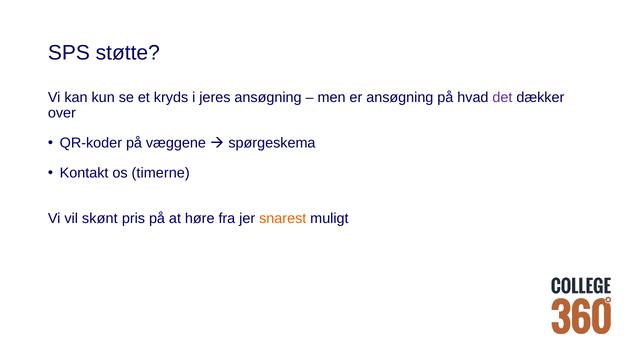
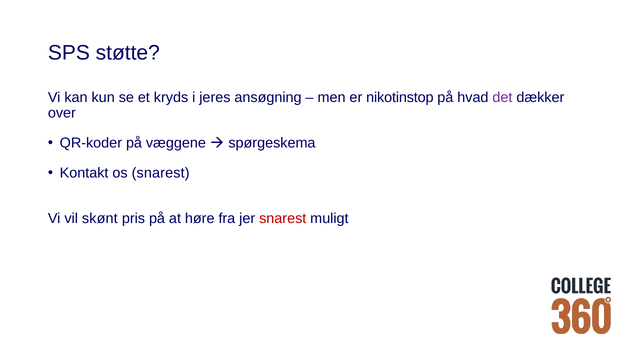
er ansøgning: ansøgning -> nikotinstop (400, 97)
os timerne: timerne -> snarest (161, 173)
snarest colour: orange -> red (283, 218)
